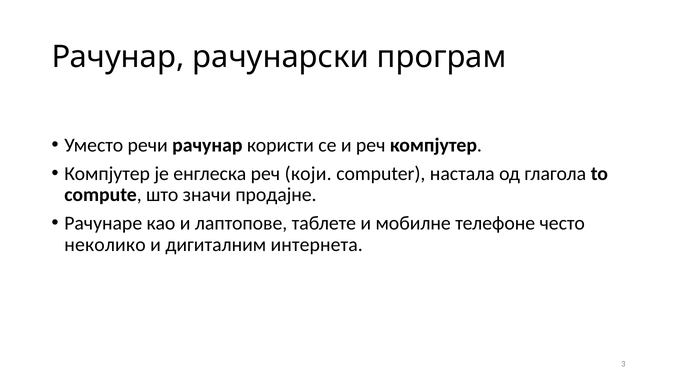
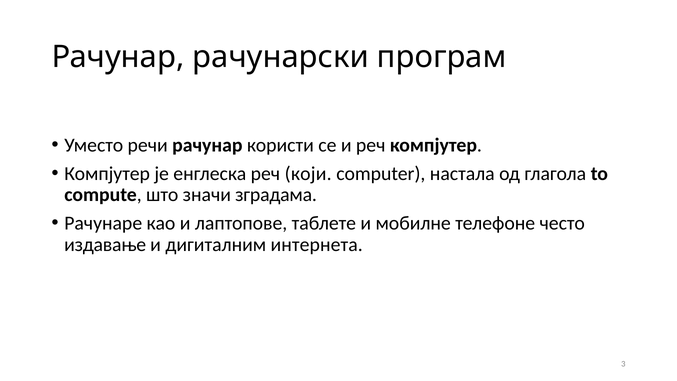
продајне: продајне -> зградама (276, 195)
неколико: неколико -> издавање (105, 244)
